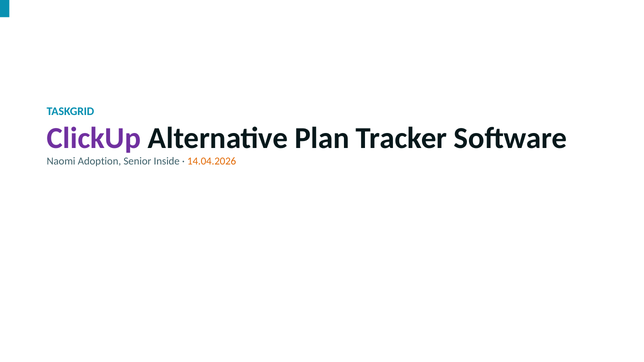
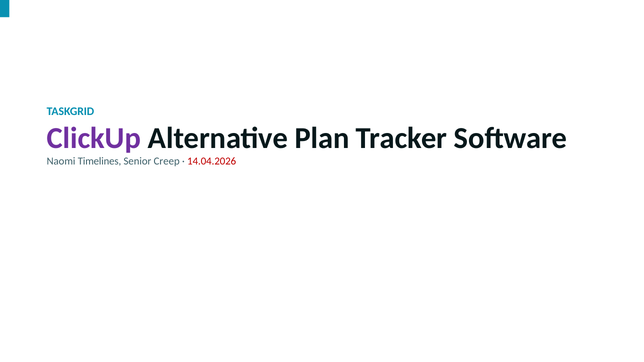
Adoption: Adoption -> Timelines (100, 161)
Inside: Inside -> Creep (167, 161)
14.04.2026 colour: orange -> red (212, 161)
